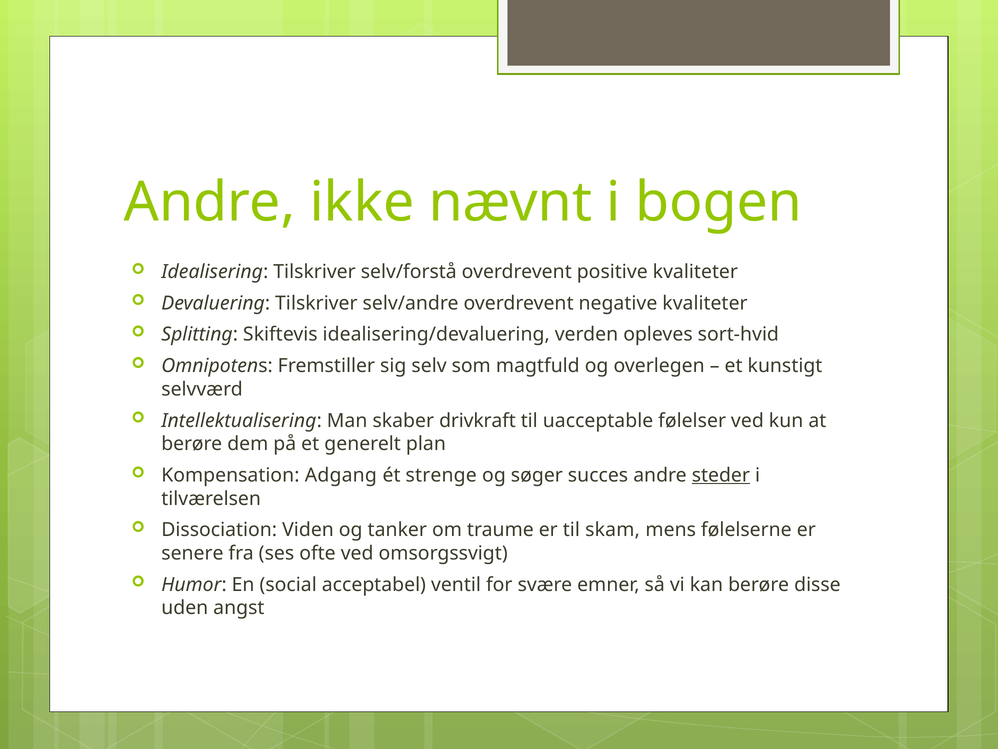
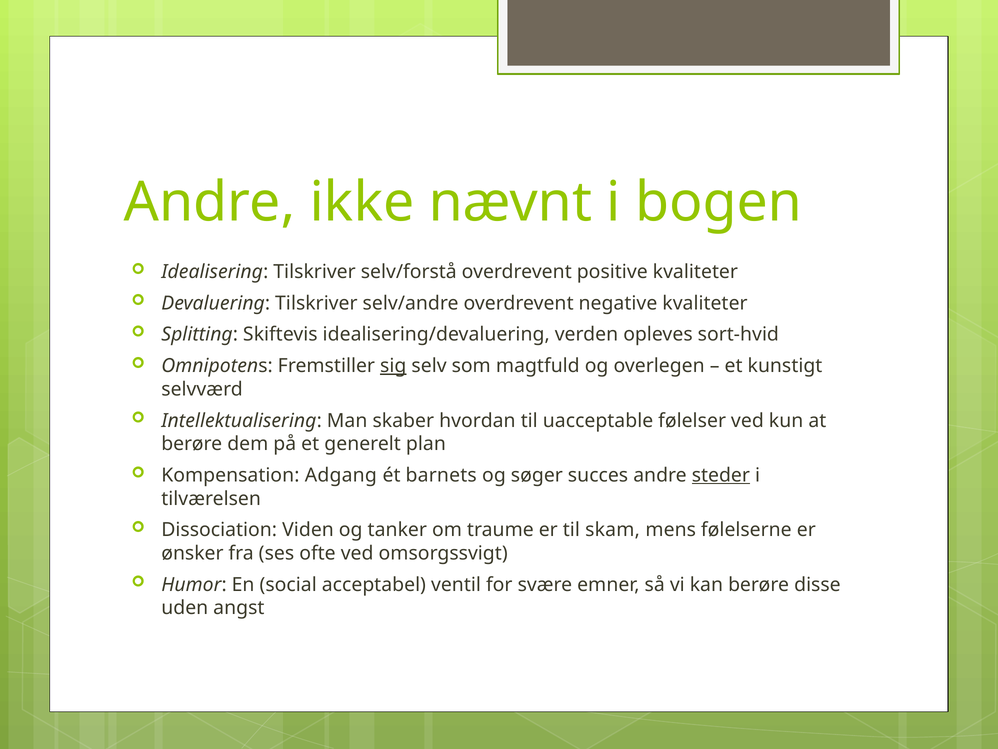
sig underline: none -> present (393, 366)
drivkraft: drivkraft -> hvordan (477, 420)
strenge: strenge -> barnets (441, 475)
senere: senere -> ønsker (192, 553)
